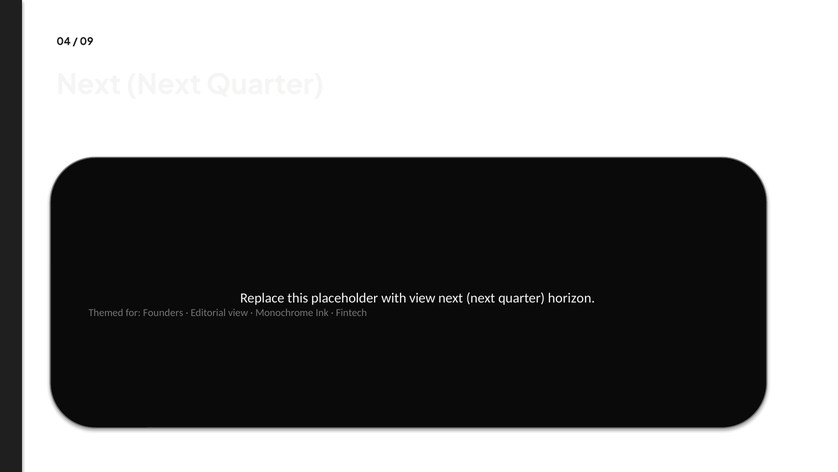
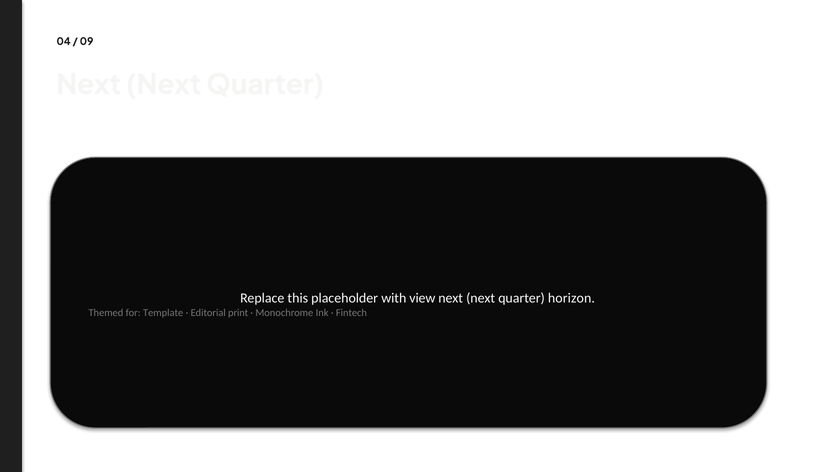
Founders: Founders -> Template (163, 312)
Editorial view: view -> print (238, 312)
